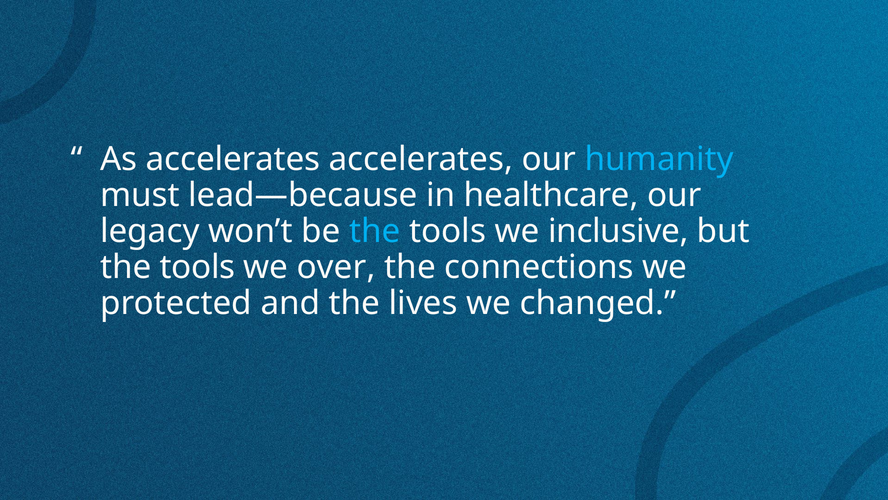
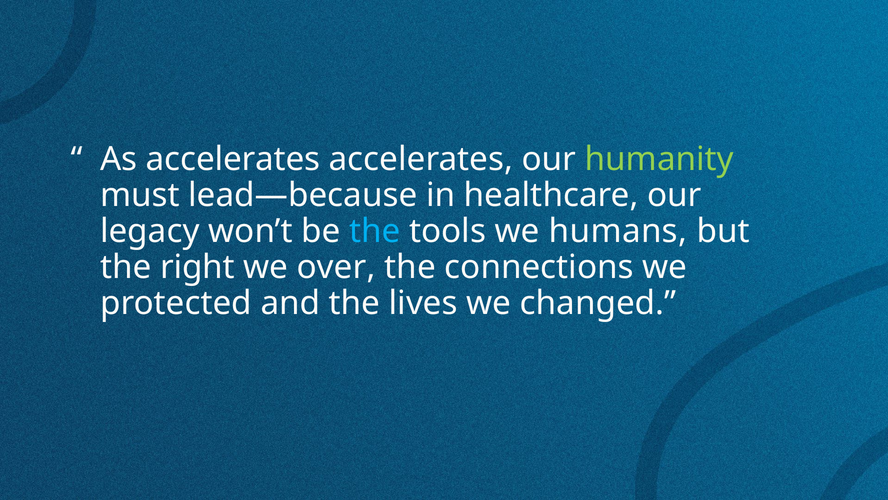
humanity colour: light blue -> light green (659, 159)
inclusive: inclusive -> humans (618, 231)
tools: tools -> right (197, 267)
